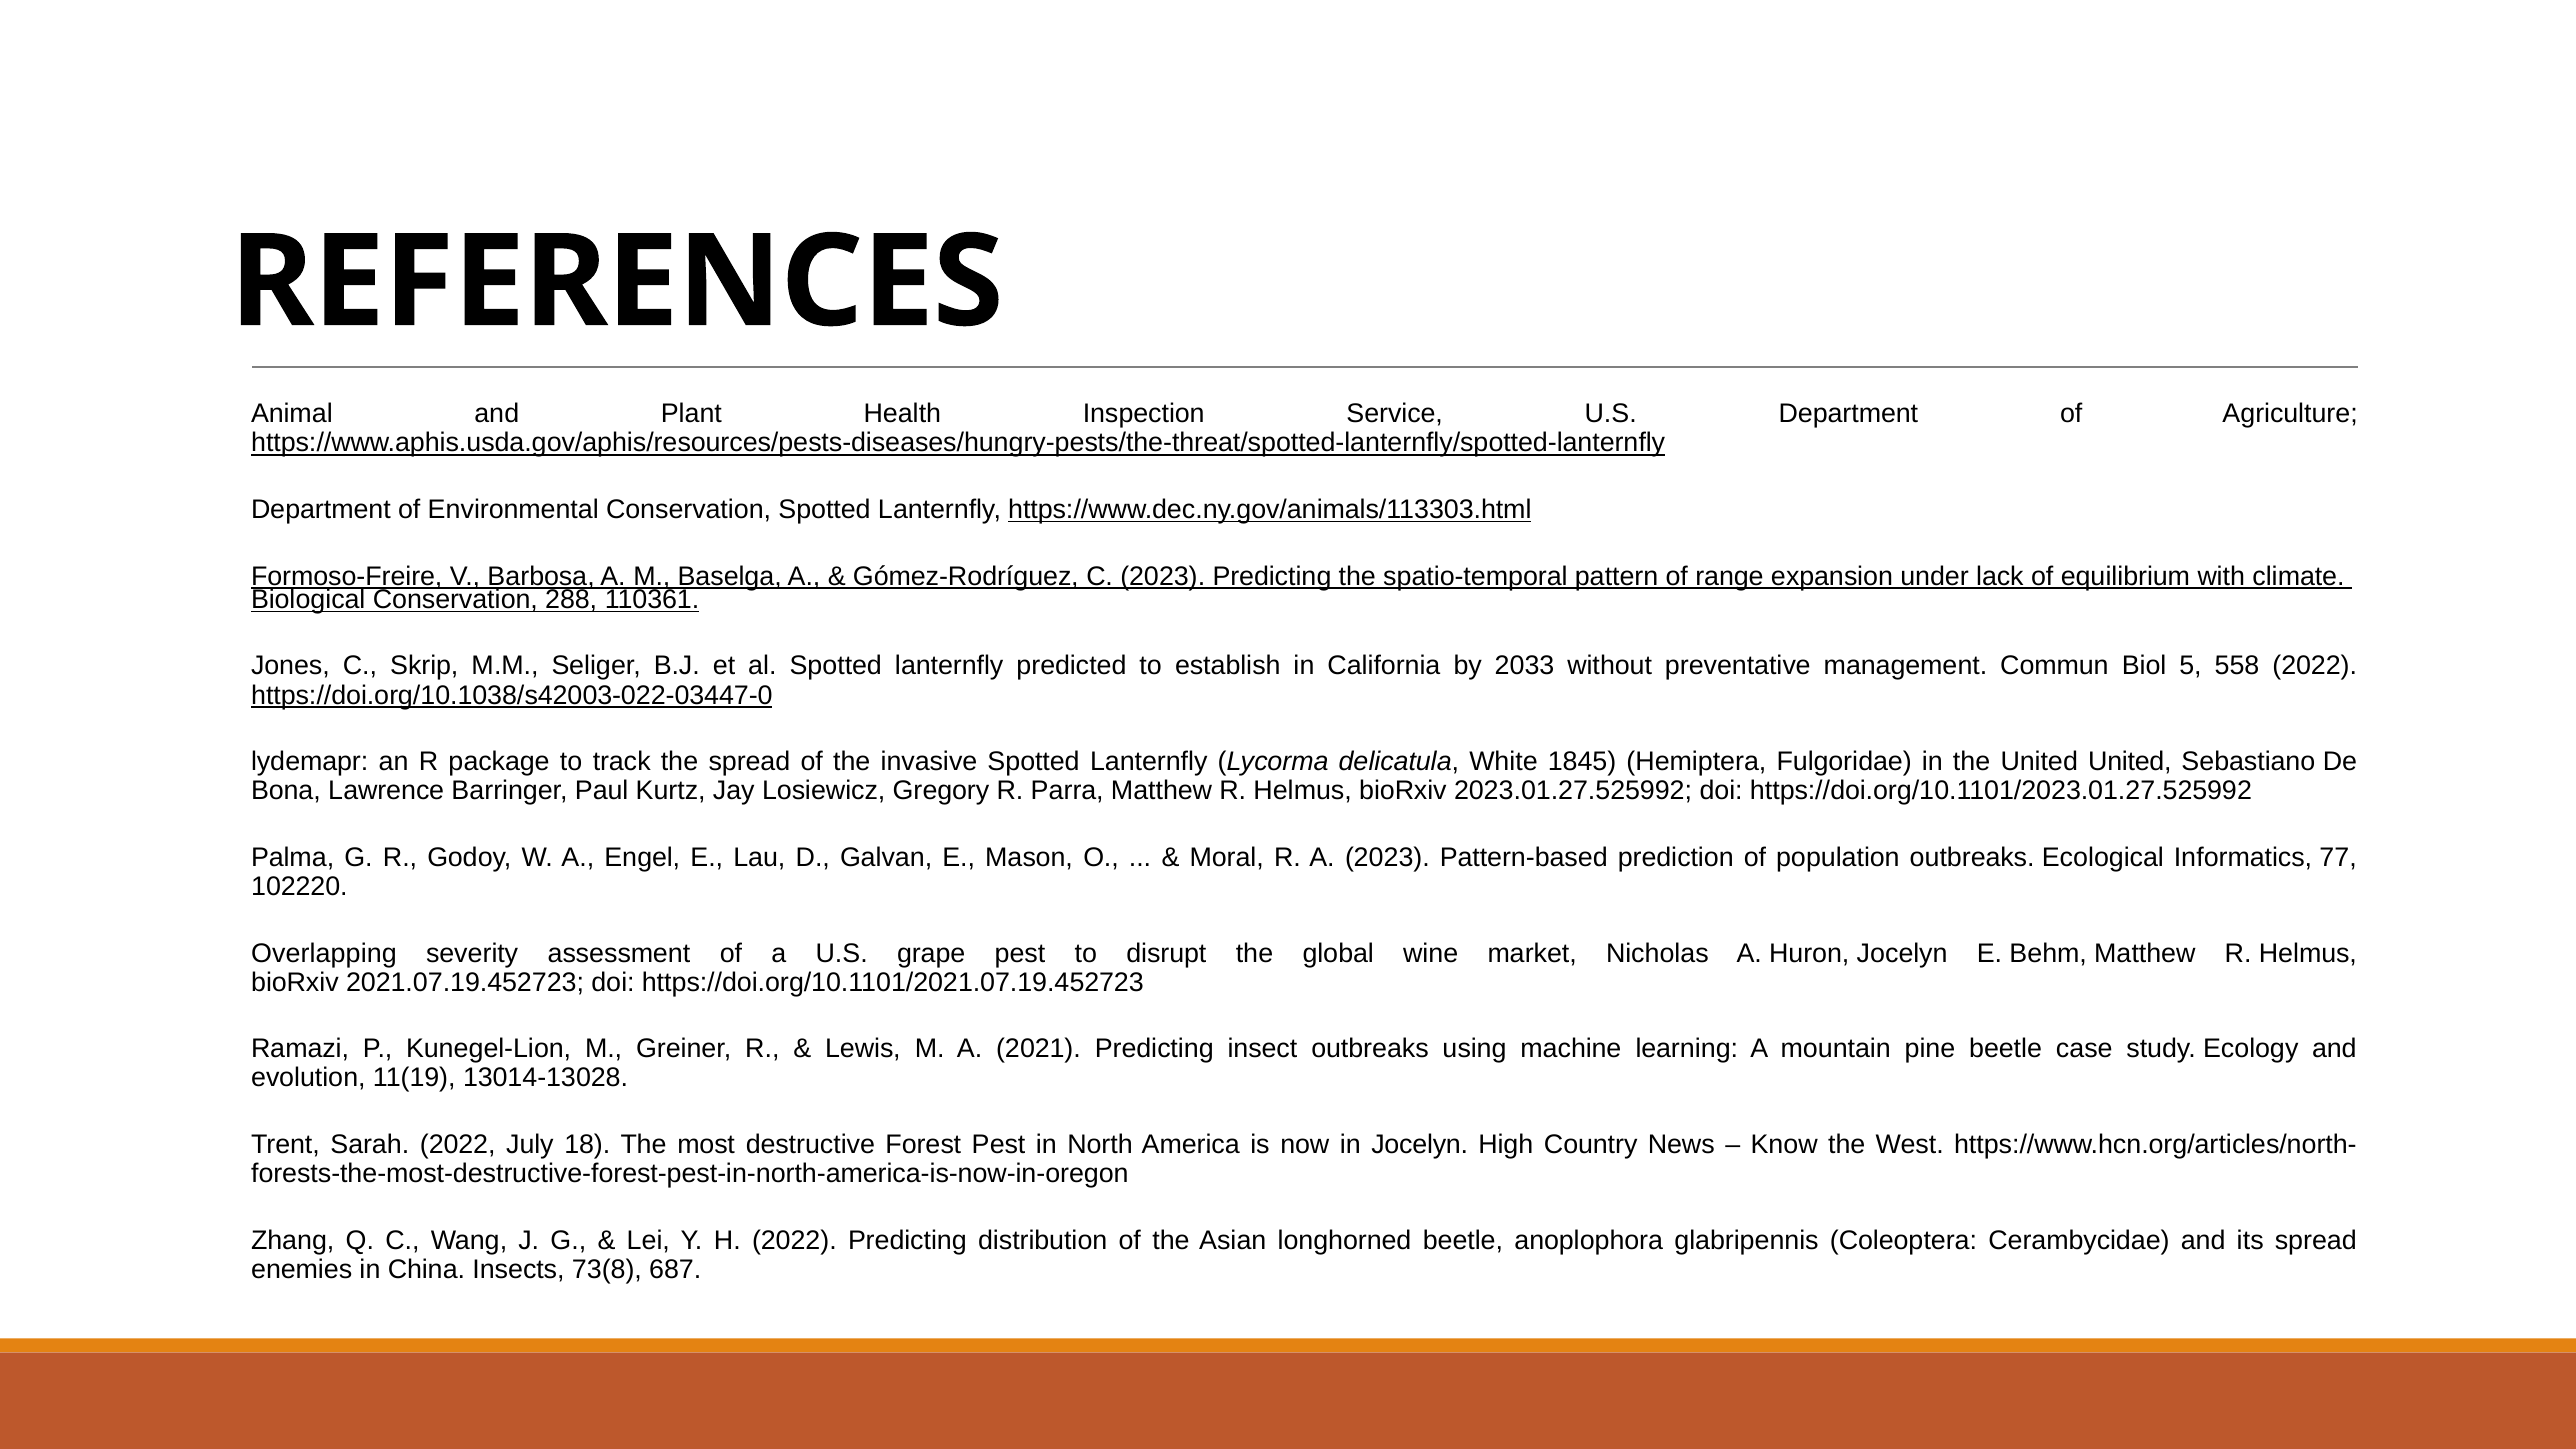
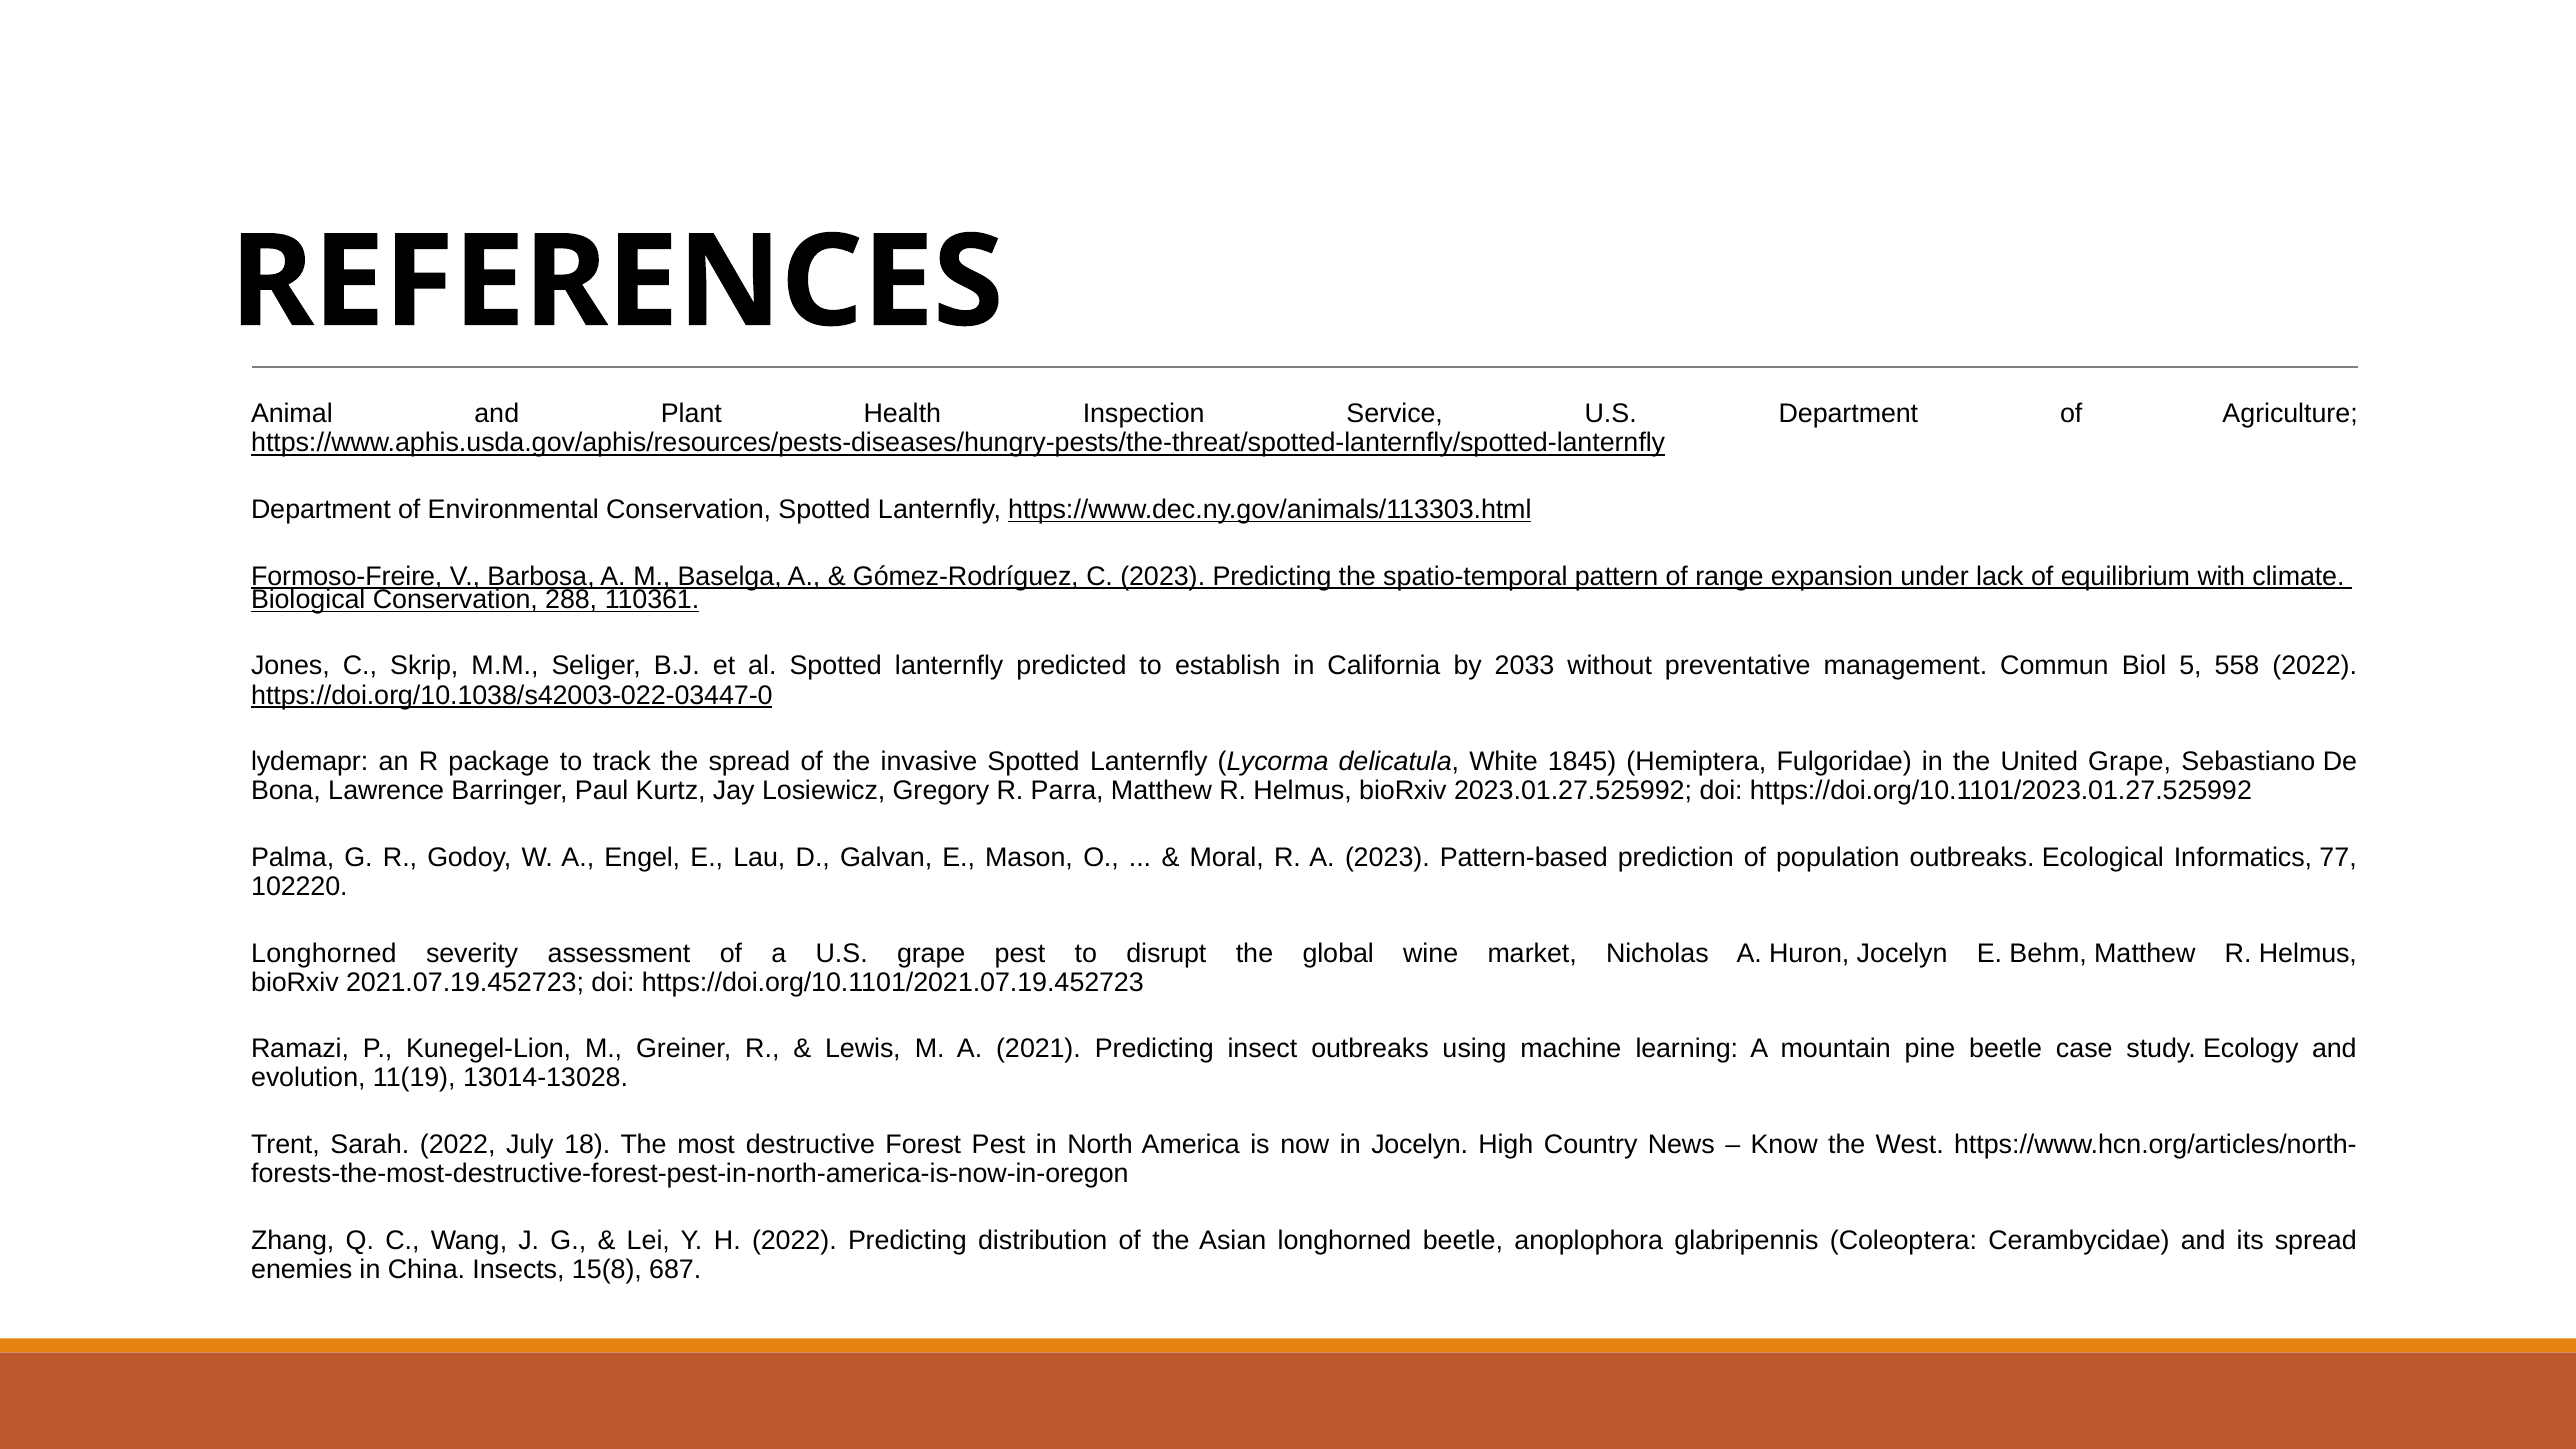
United United: United -> Grape (2130, 762)
Overlapping: Overlapping -> Longhorned (324, 953)
73(8: 73(8 -> 15(8 (607, 1269)
